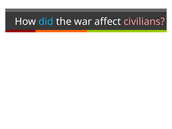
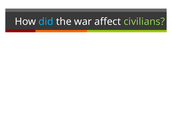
civilians colour: pink -> light green (144, 22)
